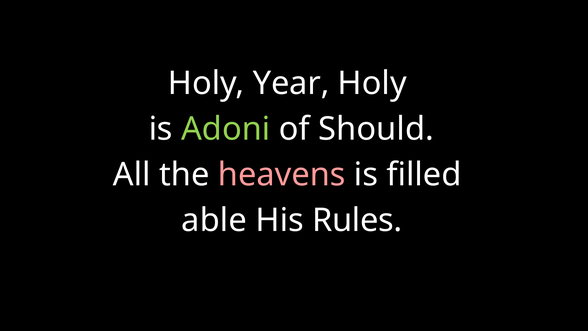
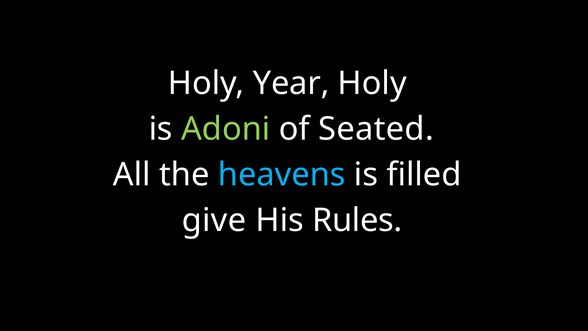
Should: Should -> Seated (376, 129)
heavens colour: pink -> light blue (282, 175)
able: able -> give (214, 220)
